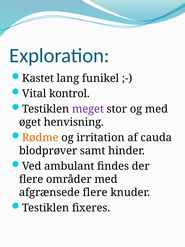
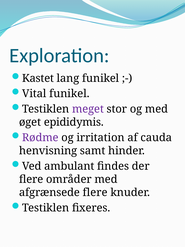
Vital kontrol: kontrol -> funikel (69, 94)
henvisning: henvisning -> epididymis (74, 122)
Rødme colour: orange -> purple (40, 137)
blodprøver: blodprøver -> henvisning (48, 151)
